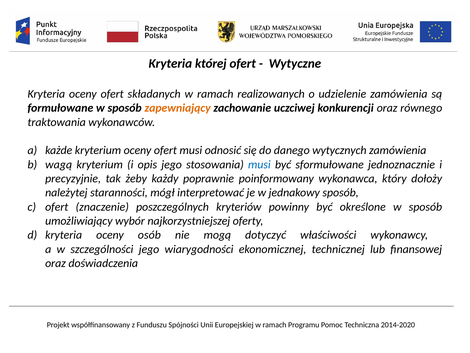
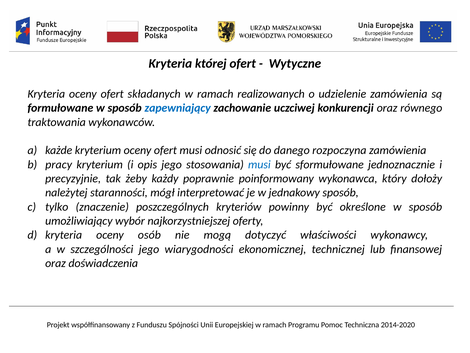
zapewniający colour: orange -> blue (178, 108)
wytycznych: wytycznych -> rozpoczyna (339, 150)
wagą: wagą -> pracy (59, 164)
ofert: ofert -> tylko (57, 207)
